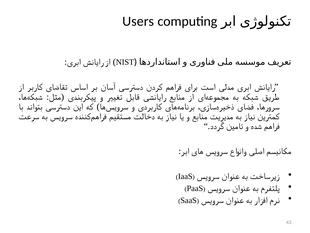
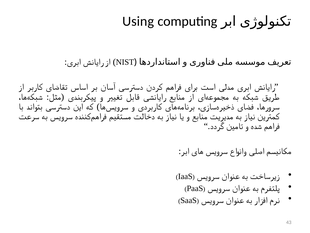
Users: Users -> Using (138, 21)
